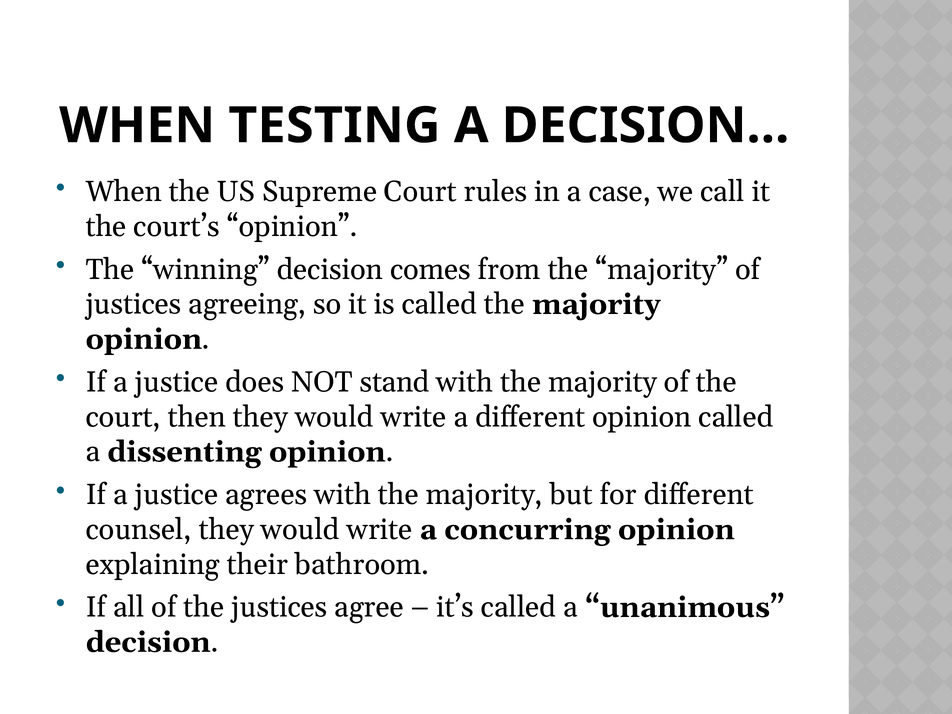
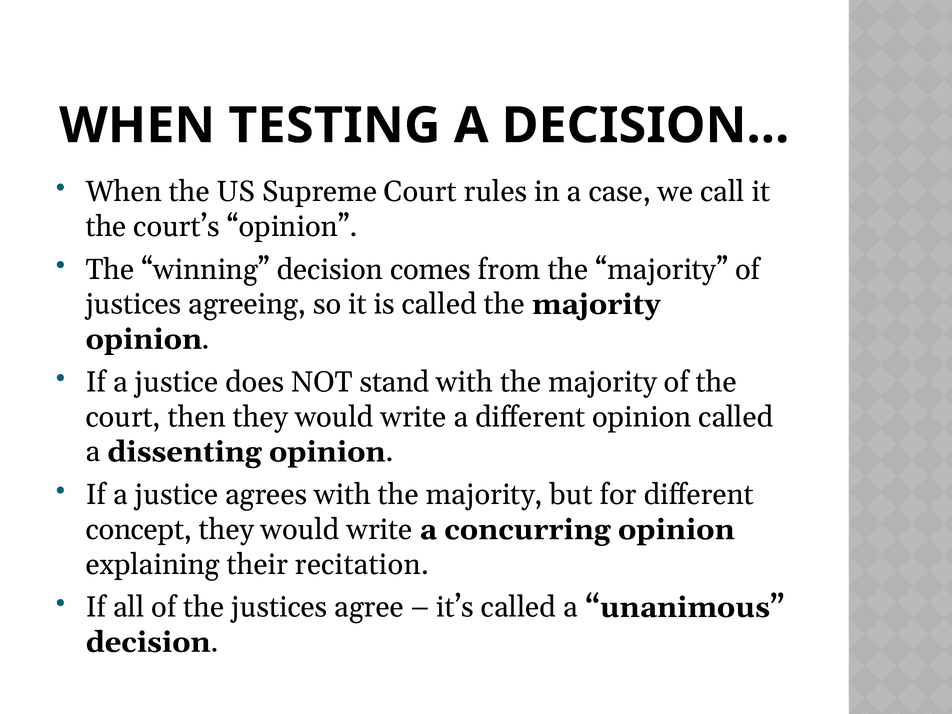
counsel: counsel -> concept (139, 530)
bathroom: bathroom -> recitation (362, 565)
